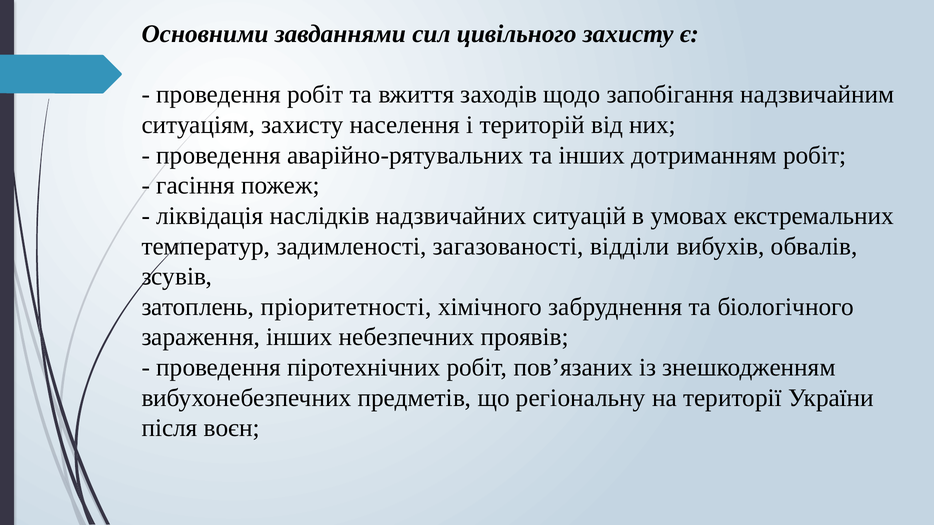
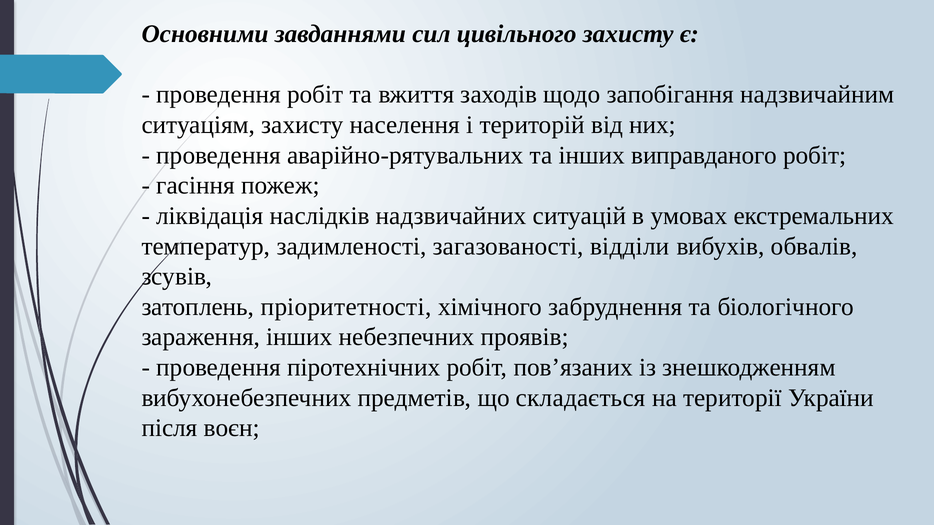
дотриманням: дотриманням -> виправданого (704, 155)
регіональну: регіональну -> складається (581, 398)
